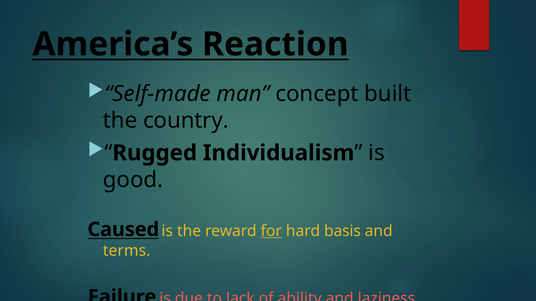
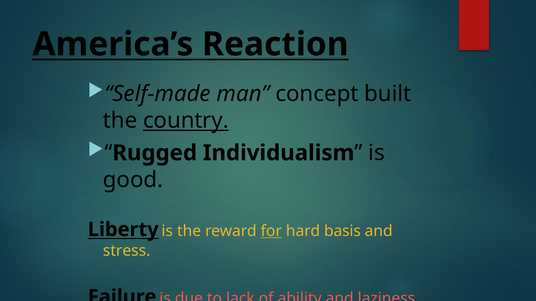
country underline: none -> present (186, 121)
Caused: Caused -> Liberty (123, 230)
terms: terms -> stress (127, 251)
